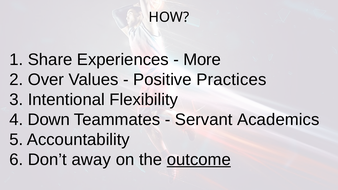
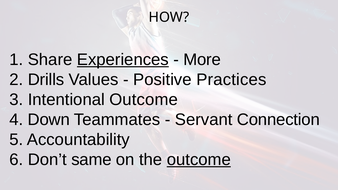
Experiences underline: none -> present (123, 60)
Over: Over -> Drills (46, 80)
Intentional Flexibility: Flexibility -> Outcome (144, 100)
Academics: Academics -> Connection (278, 120)
away: away -> same (91, 160)
